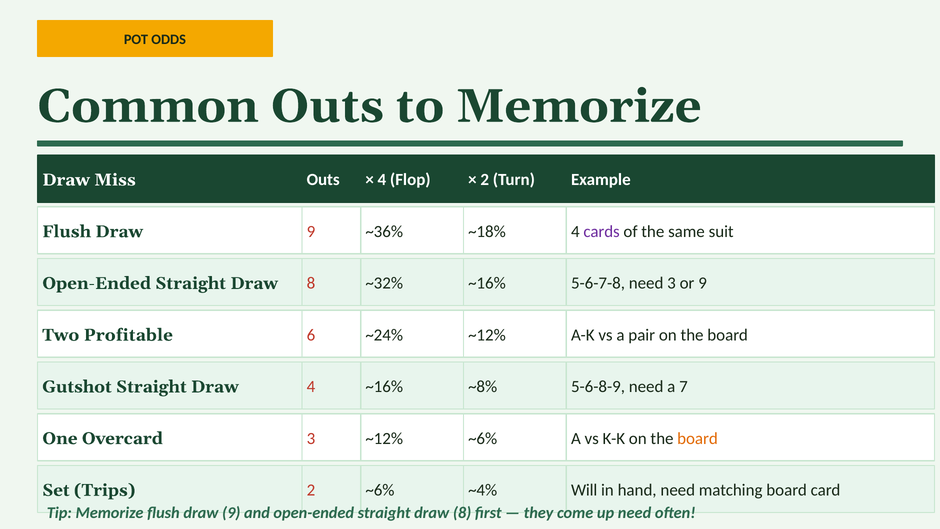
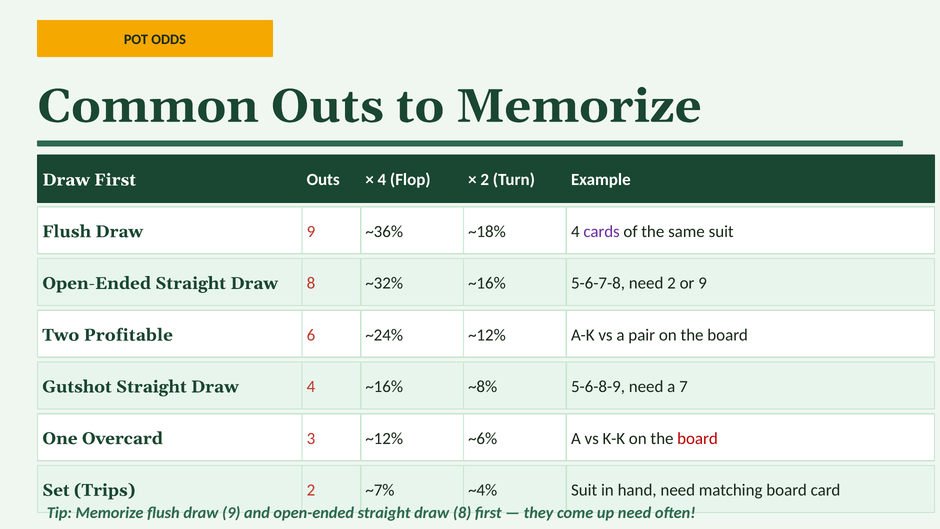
Draw Miss: Miss -> First (115, 180)
need 3: 3 -> 2 (671, 283)
board colour: orange -> red (698, 438)
2 ~6%: ~6% -> ~7% (380, 490)
~4% Will: Will -> Suit (584, 490)
